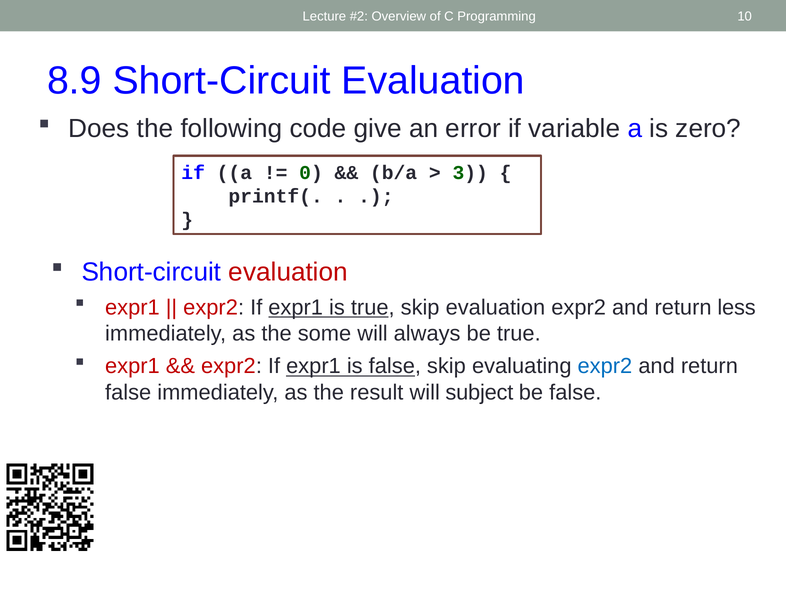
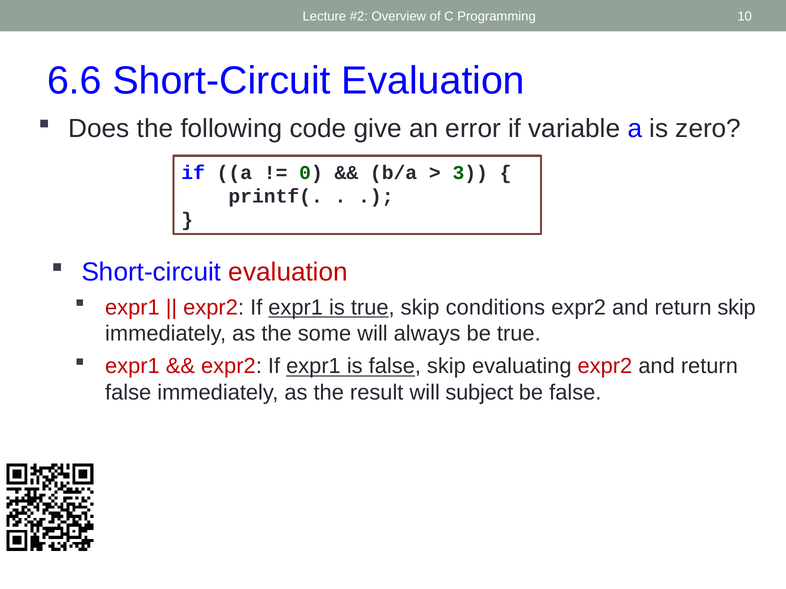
8.9: 8.9 -> 6.6 (74, 81)
skip evaluation: evaluation -> conditions (495, 308)
return less: less -> skip (737, 308)
expr2 colour: blue -> red (605, 367)
